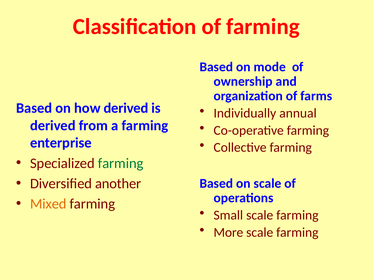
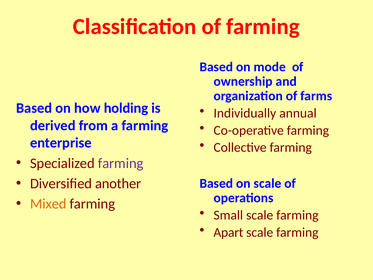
how derived: derived -> holding (126, 108)
farming colour: green -> purple (121, 163)
More: More -> Apart (228, 232)
